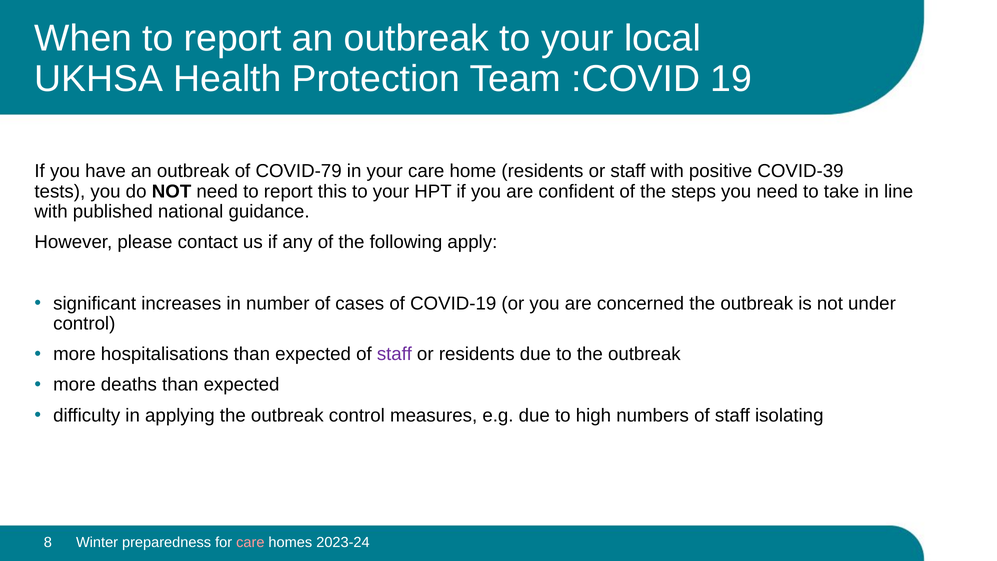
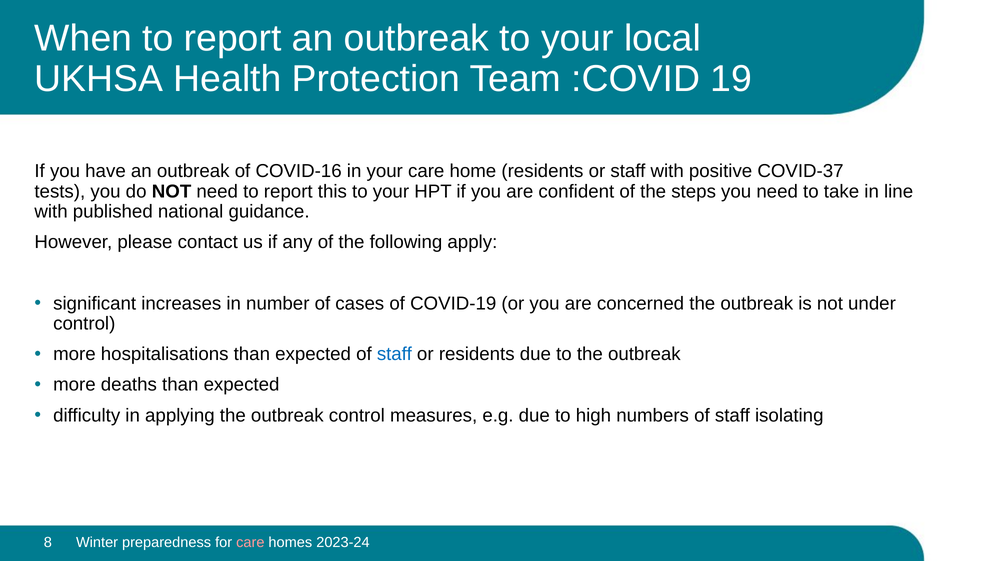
COVID-79: COVID-79 -> COVID-16 (299, 171)
COVID-39: COVID-39 -> COVID-37 (800, 171)
staff colour: purple -> blue (394, 354)
